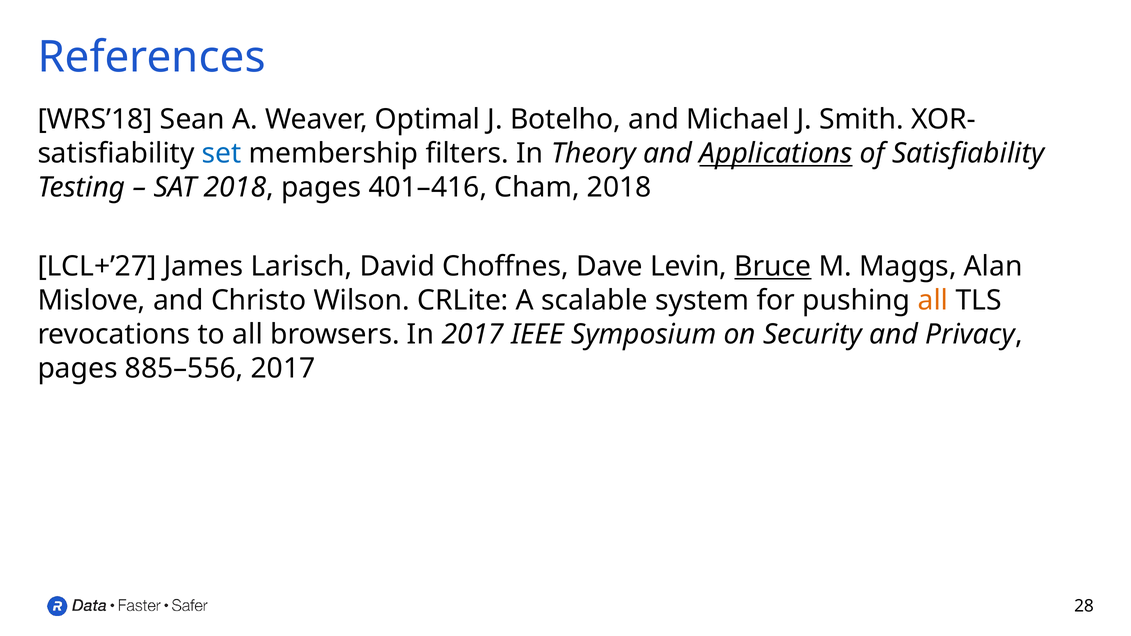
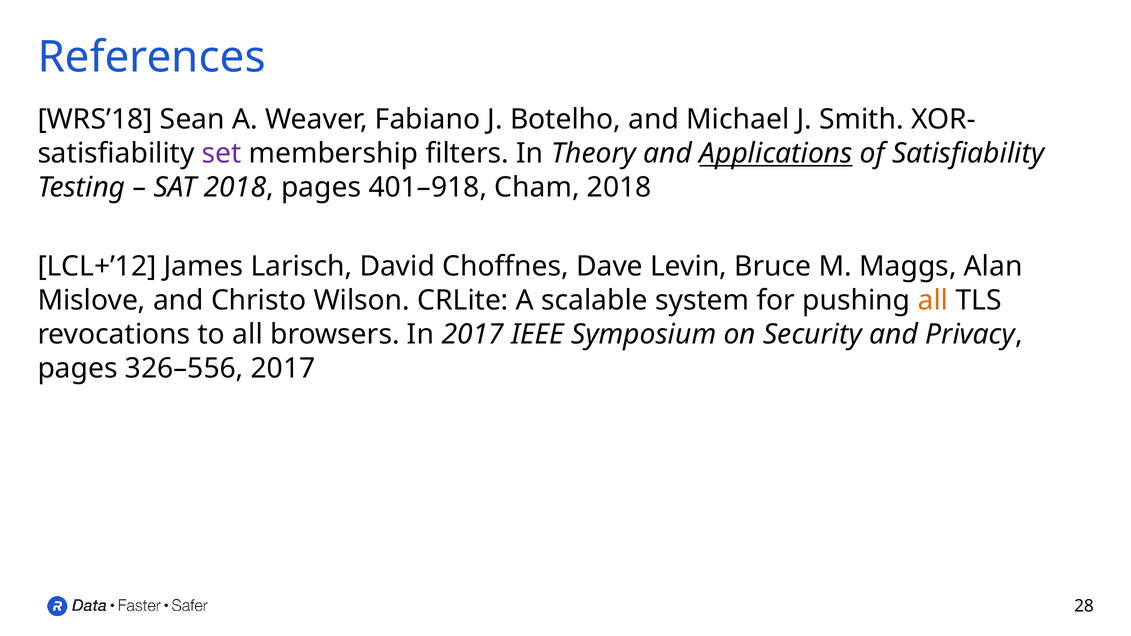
Optimal: Optimal -> Fabiano (428, 120)
set colour: blue -> purple (222, 154)
401–416: 401–416 -> 401–918 (428, 187)
LCL+’27: LCL+’27 -> LCL+’12 (97, 267)
Bruce underline: present -> none (773, 267)
885–556: 885–556 -> 326–556 (184, 368)
